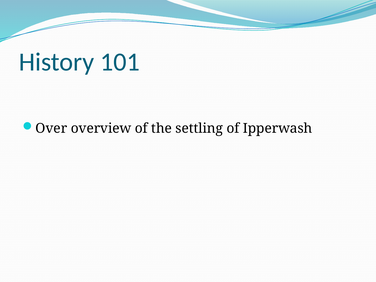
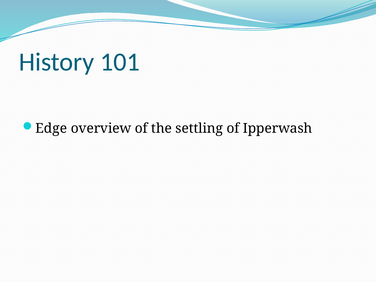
Over: Over -> Edge (51, 129)
